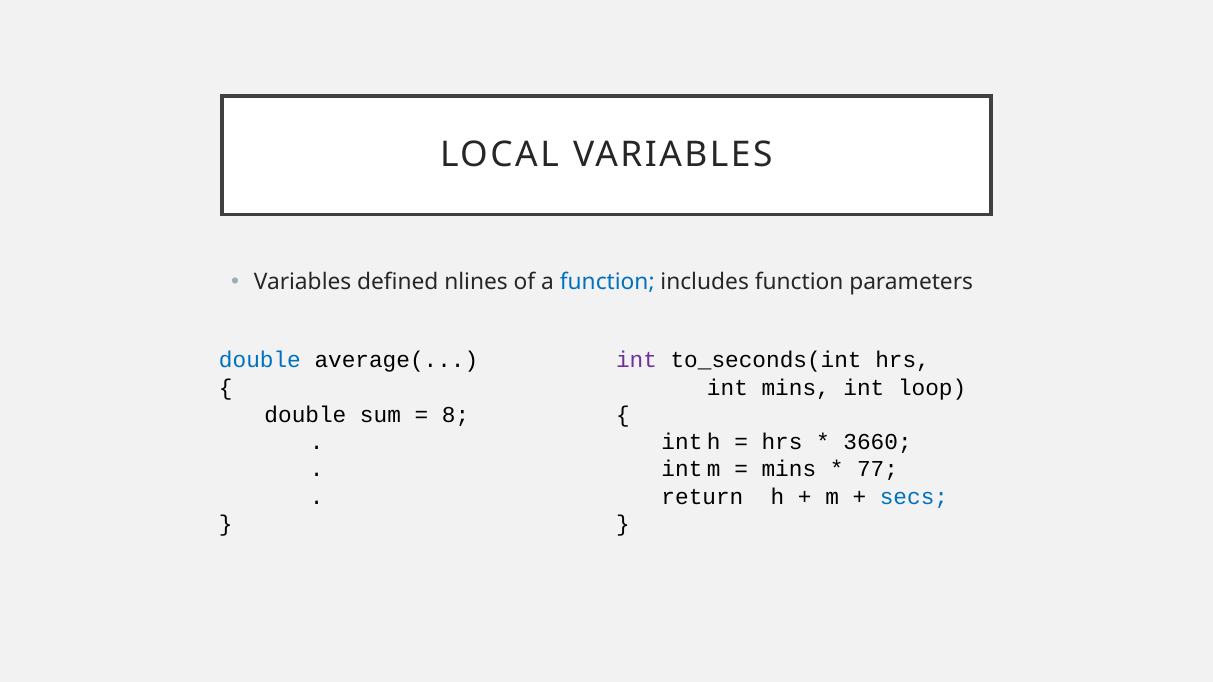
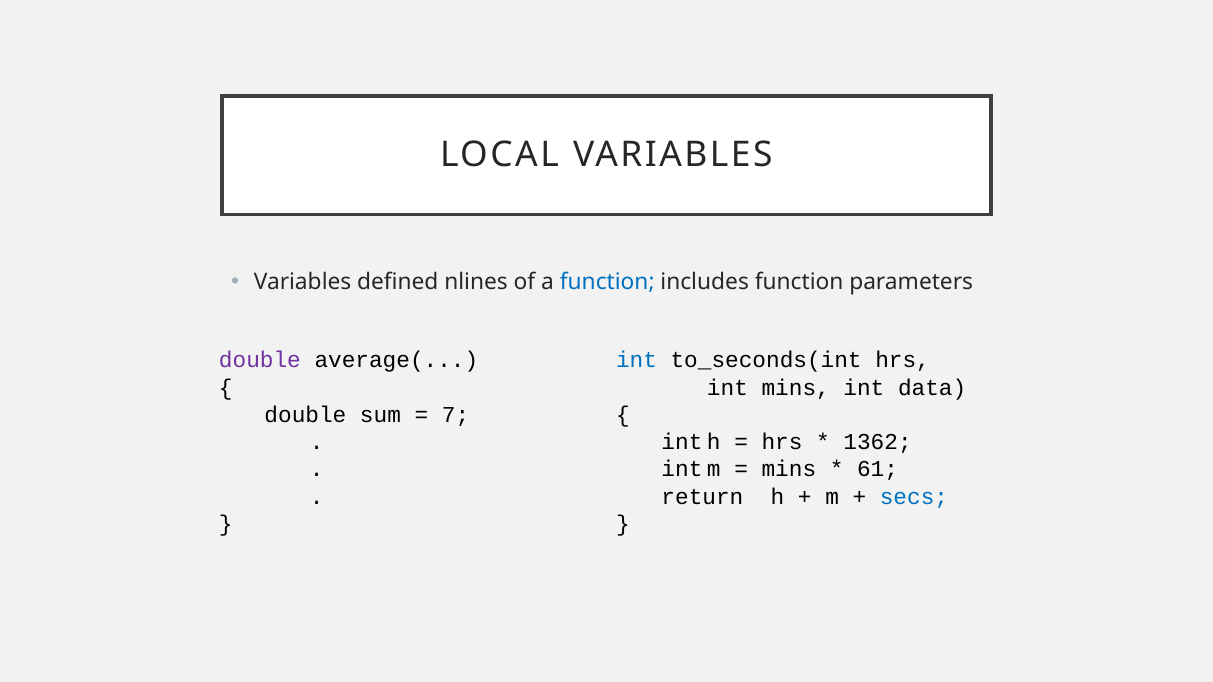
double colour: blue -> purple (260, 360)
int colour: purple -> blue (636, 360)
loop: loop -> data (932, 388)
8: 8 -> 7 (456, 415)
3660: 3660 -> 1362 (878, 442)
77: 77 -> 61 (878, 470)
